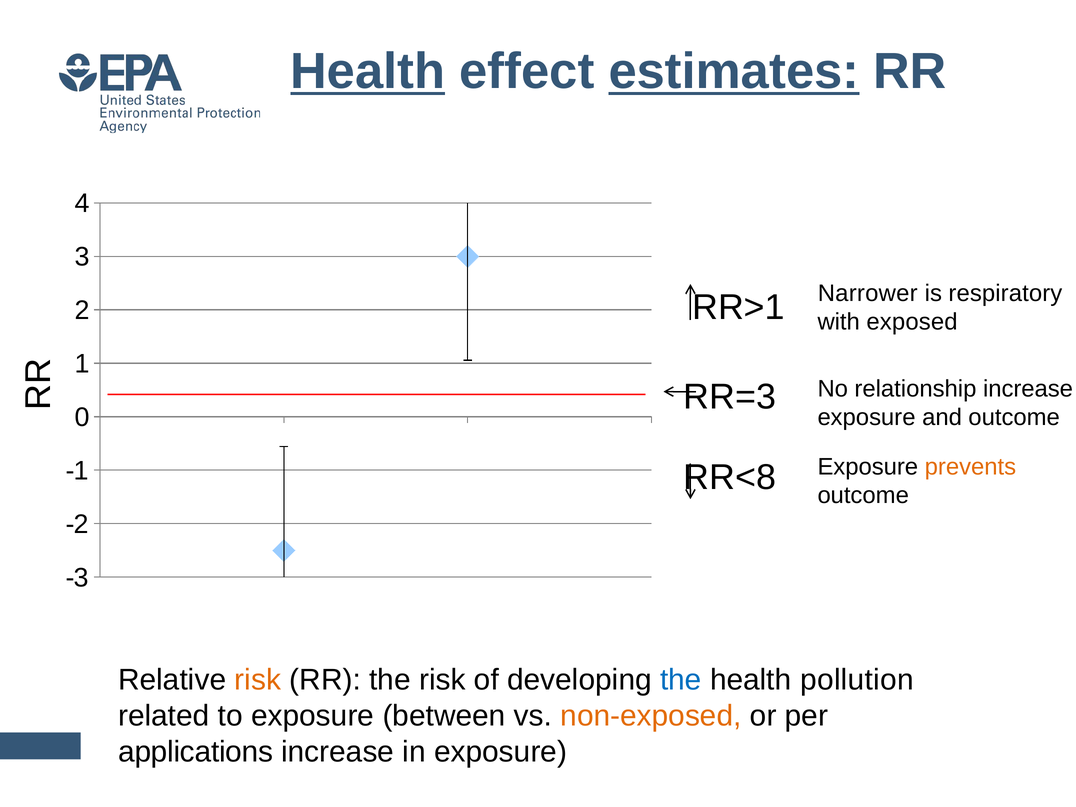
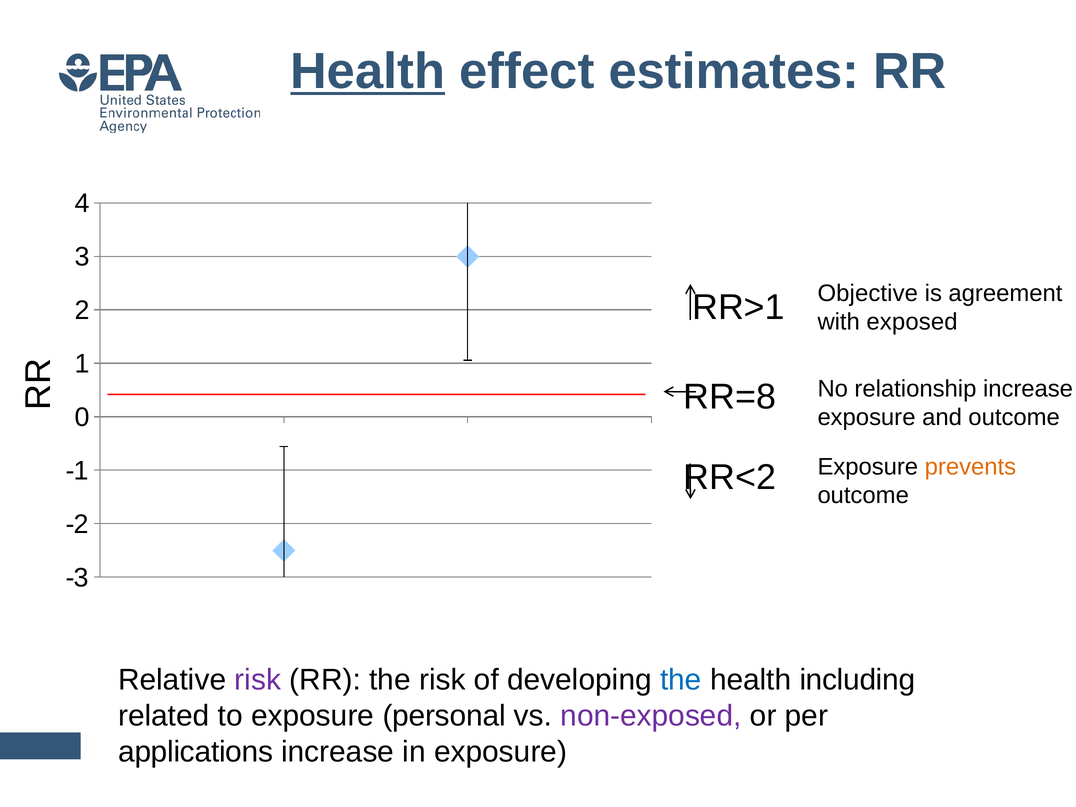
estimates underline: present -> none (734, 72)
Narrower: Narrower -> Objective (868, 293)
respiratory: respiratory -> agreement (1005, 293)
RR=3: RR=3 -> RR=8 (730, 397)
RR<8: RR<8 -> RR<2 (730, 478)
risk colour: orange -> purple (258, 680)
pollution: pollution -> including (857, 680)
between: between -> personal (444, 716)
non-exposed colour: orange -> purple (651, 716)
